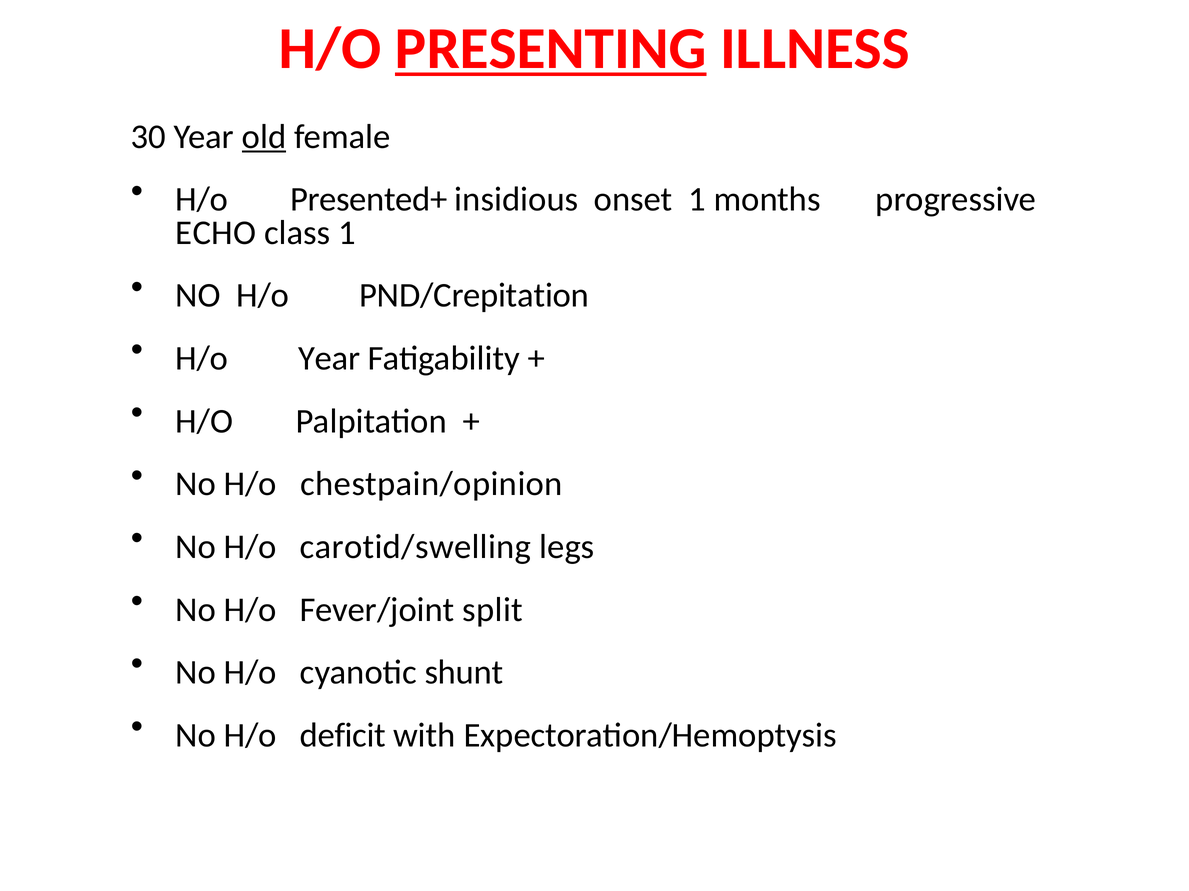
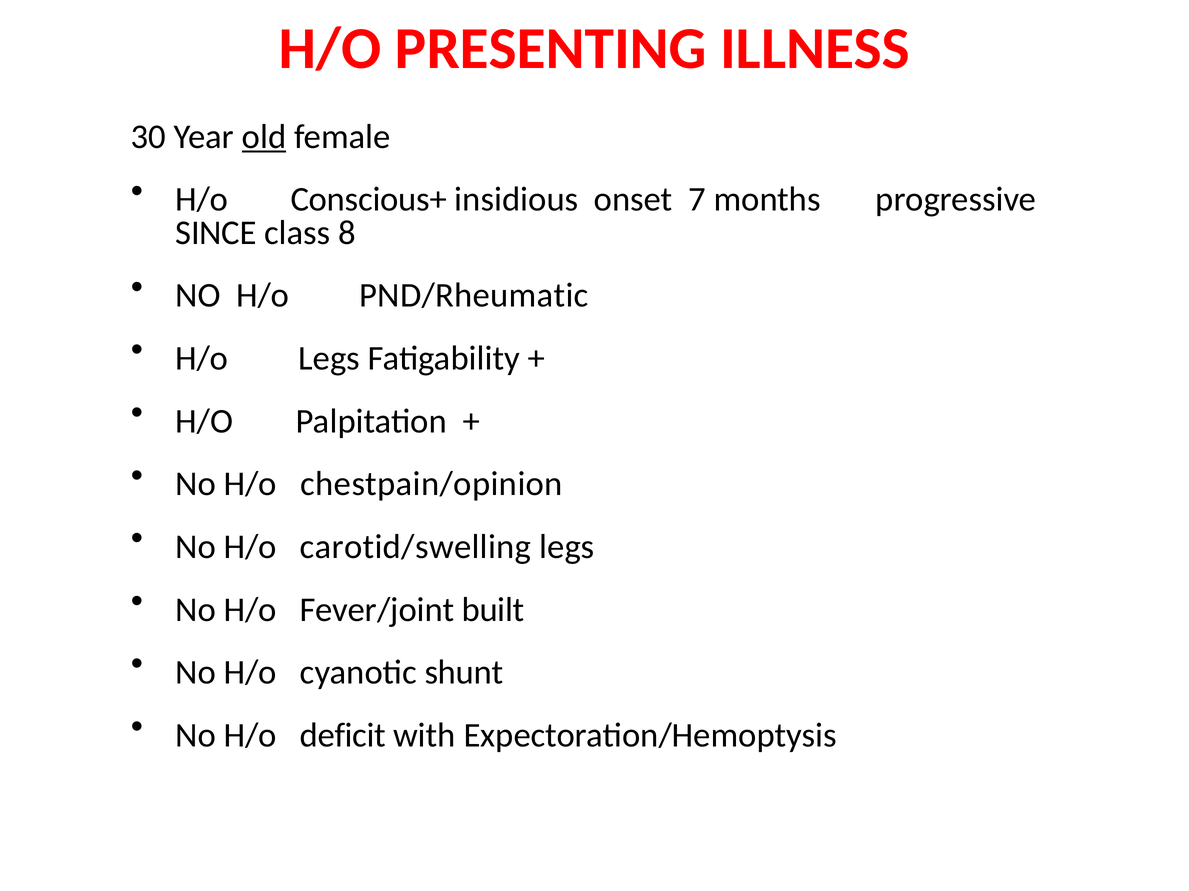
PRESENTING underline: present -> none (551, 49)
Presented+: Presented+ -> Conscious+ (369, 200)
onset 1: 1 -> 7 (697, 200)
ECHO: ECHO -> SINCE (216, 233)
class 1: 1 -> 8 (347, 233)
PND/Crepitation: PND/Crepitation -> PND/Rheumatic (474, 296)
H/o Year: Year -> Legs (329, 359)
split: split -> built (493, 610)
